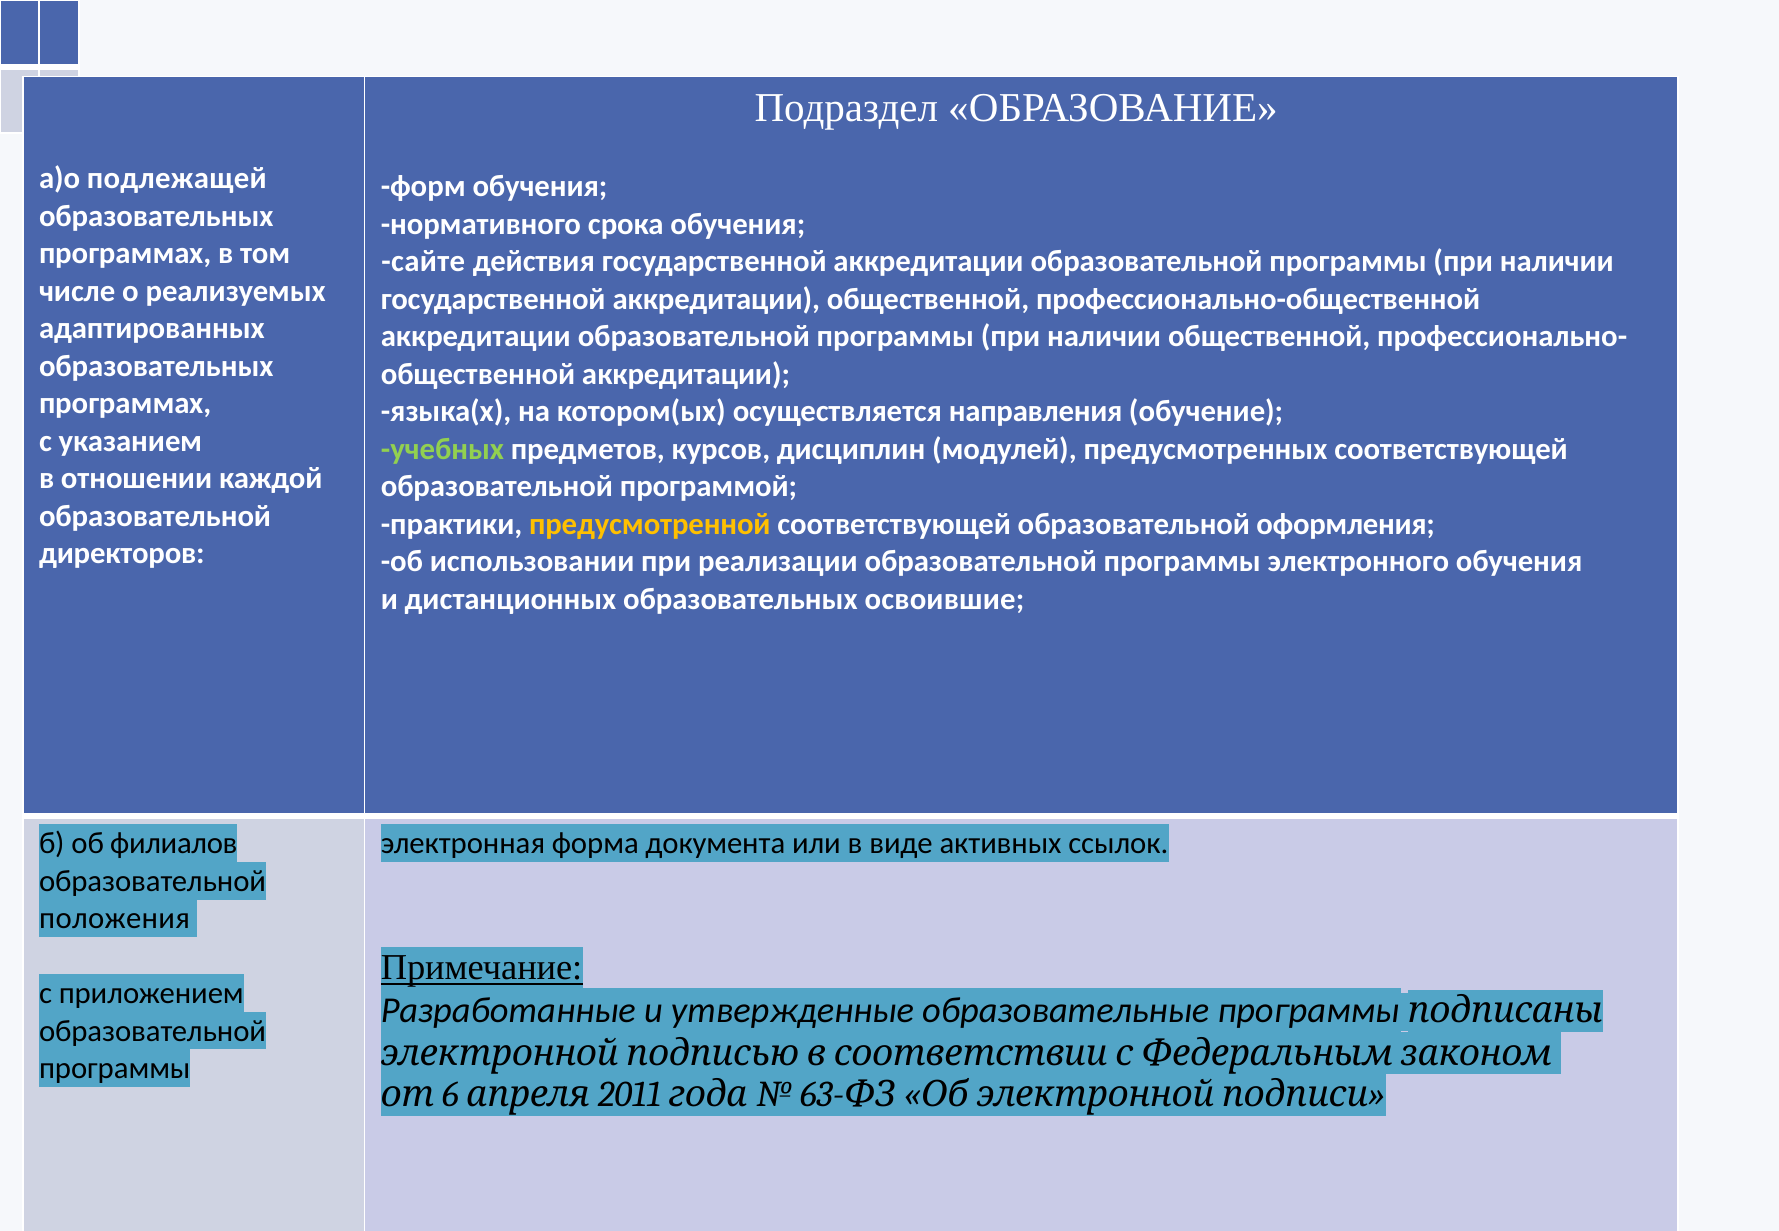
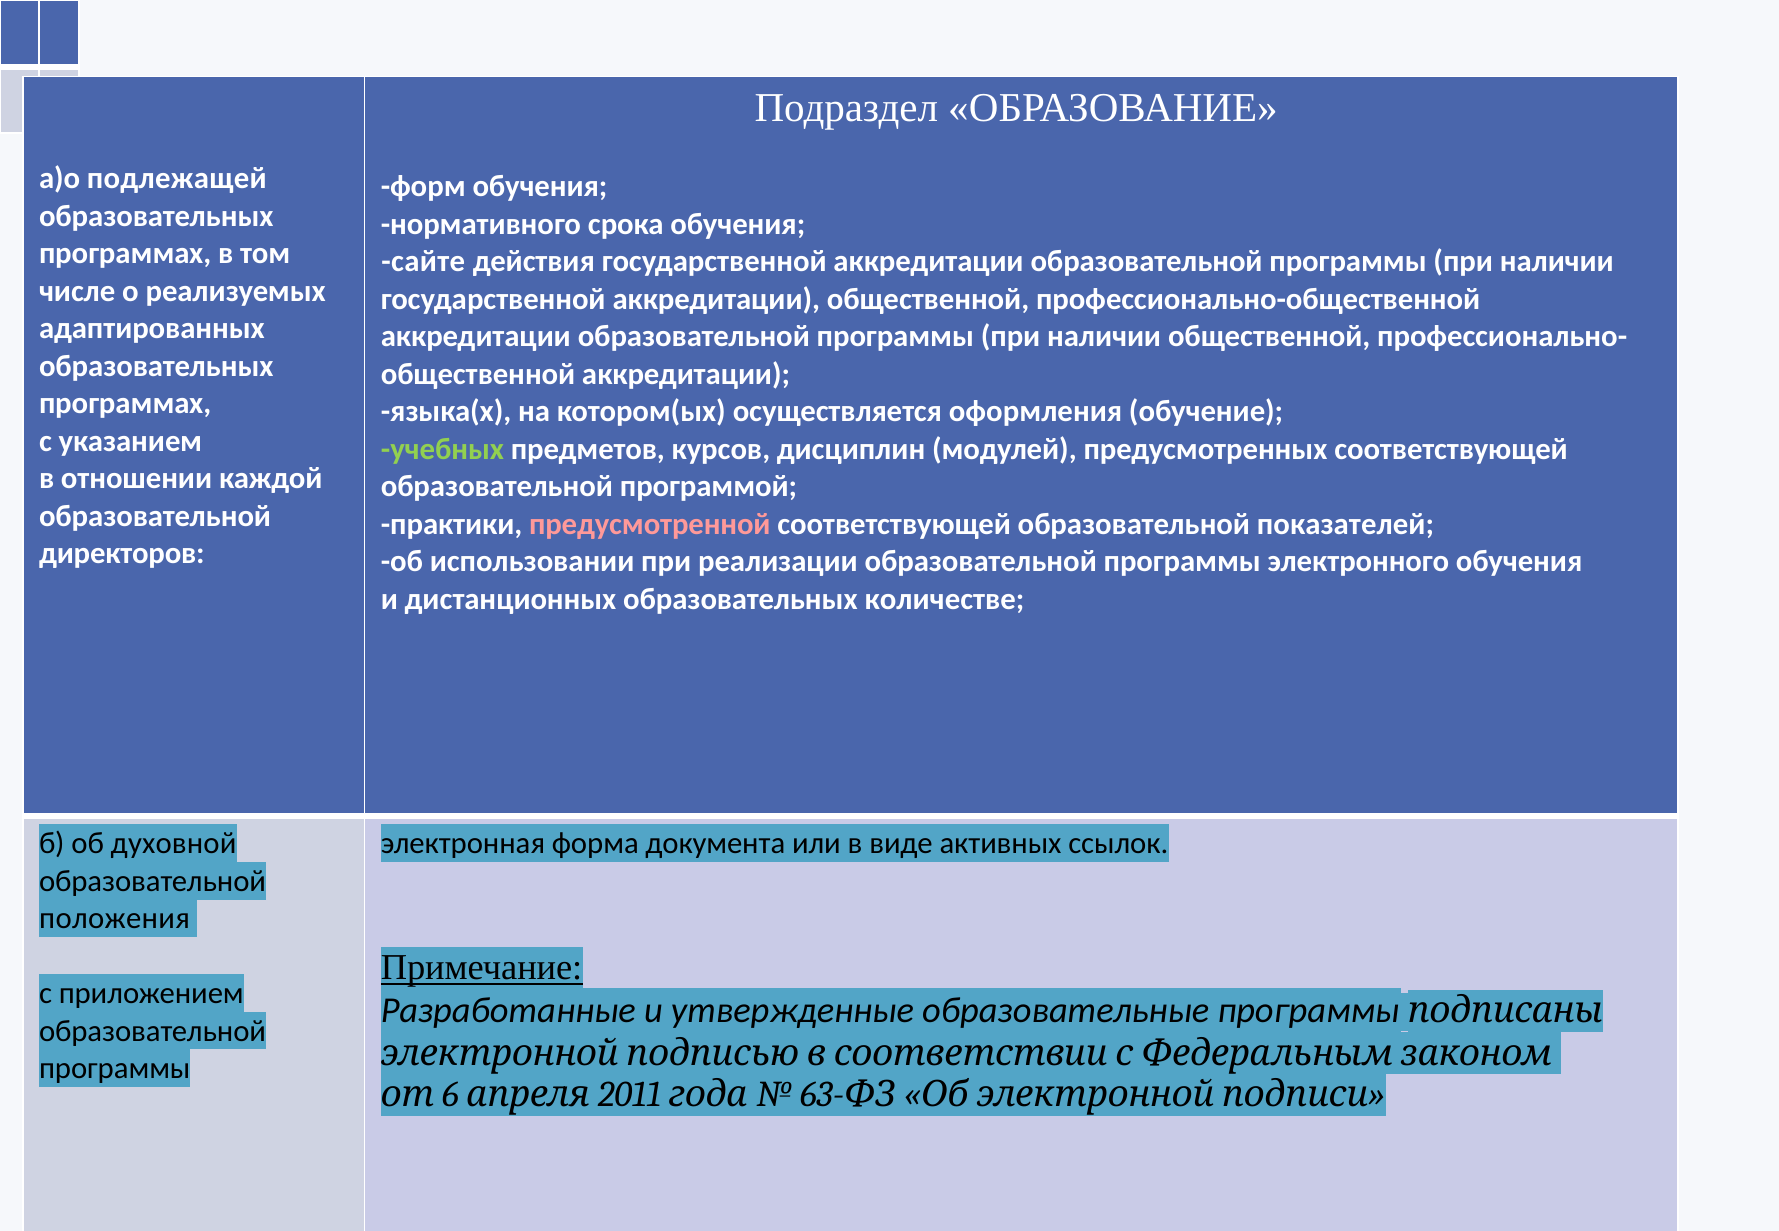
направления: направления -> оформления (1036, 412)
предусмотренной colour: yellow -> pink (650, 524)
оформления: оформления -> показателей (1345, 524)
освоившие: освоившие -> количестве (945, 599)
филиалов: филиалов -> духовной (174, 844)
